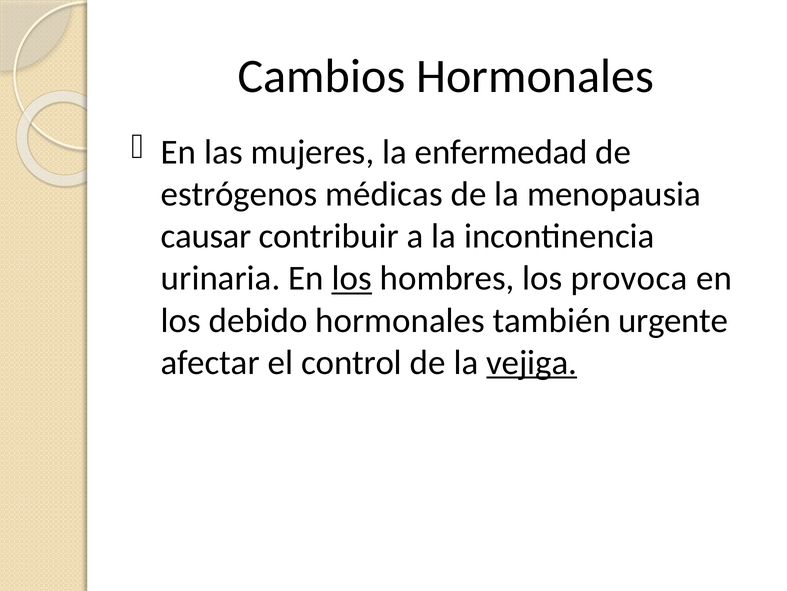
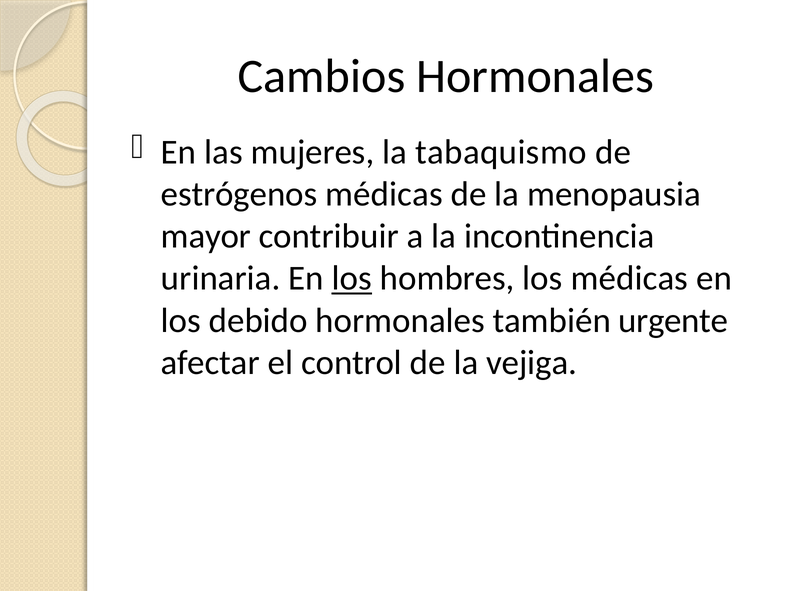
enfermedad: enfermedad -> tabaquismo (501, 152)
causar: causar -> mayor (206, 236)
los provoca: provoca -> médicas (629, 278)
vejiga underline: present -> none (532, 362)
